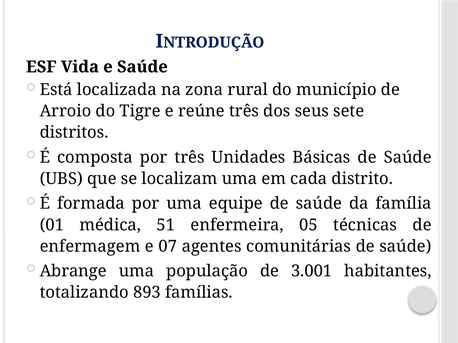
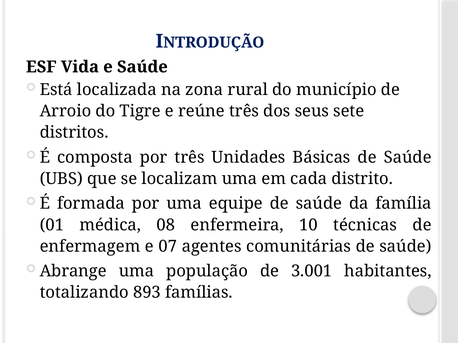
51: 51 -> 08 (166, 225)
05: 05 -> 10 (308, 225)
